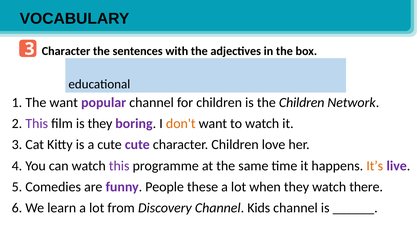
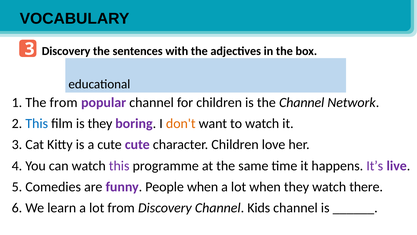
Character: Character -> Discovery (66, 51)
The want: want -> from (64, 102)
the Children: Children -> Channel (302, 102)
This colour: purple -> blue (37, 123)
It’s colour: orange -> purple (375, 165)
People these: these -> when (203, 186)
